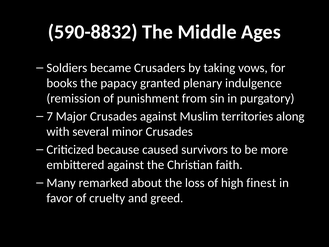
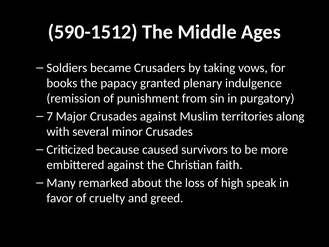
590-8832: 590-8832 -> 590-1512 (93, 32)
finest: finest -> speak (261, 183)
